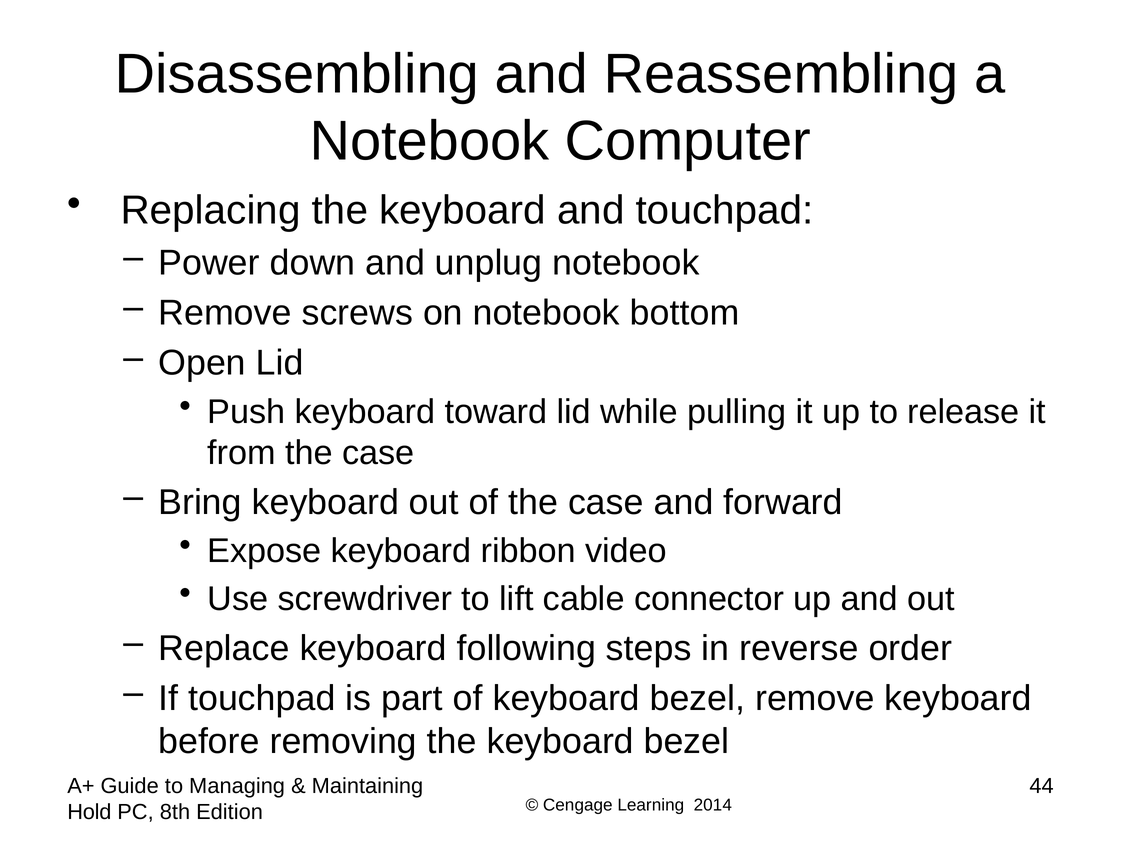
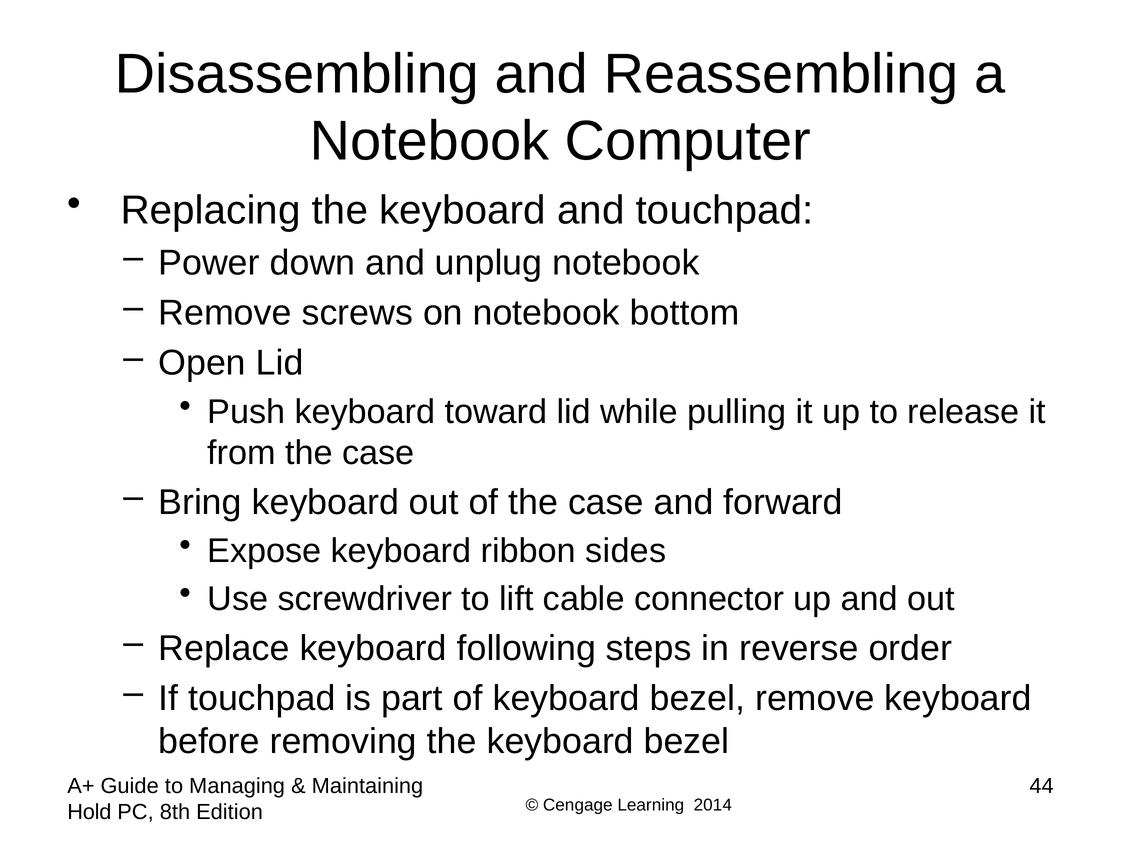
video: video -> sides (626, 551)
